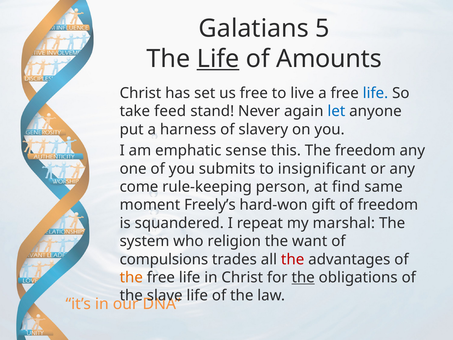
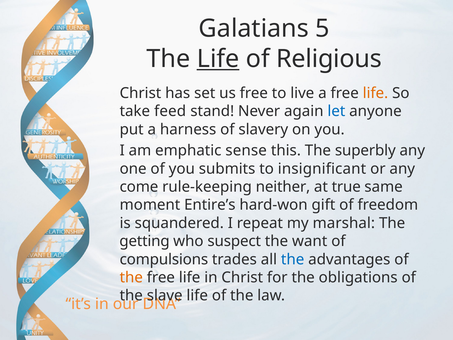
Amounts: Amounts -> Religious (329, 59)
life colour: blue -> orange (375, 93)
The freedom: freedom -> superbly (365, 150)
person: person -> neither (283, 187)
find: find -> true (346, 187)
Freely’s: Freely’s -> Entire’s (210, 205)
system: system -> getting (145, 241)
religion: religion -> suspect (234, 241)
the colour: red -> blue (293, 259)
the underline: present -> none (303, 277)
